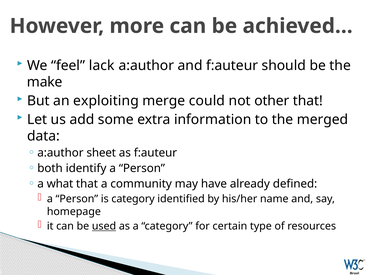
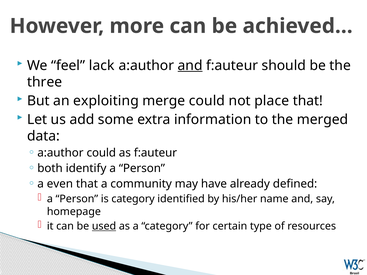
and underline: none -> present (190, 66)
make: make -> three (45, 82)
other: other -> place (272, 101)
a:author sheet: sheet -> could (101, 153)
what: what -> even (60, 184)
